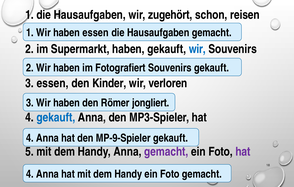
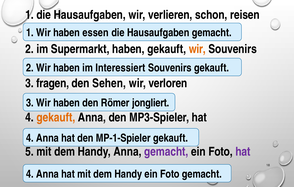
zugehört: zugehört -> verlieren (170, 15)
wir colour: blue -> orange (197, 49)
Fotografiert: Fotografiert -> Interessiert (120, 68)
3 essen: essen -> fragen (53, 84)
Kinder: Kinder -> Sehen (109, 84)
gekauft colour: blue -> orange (56, 118)
MP-9-Spieler: MP-9-Spieler -> MP-1-Spieler (123, 138)
